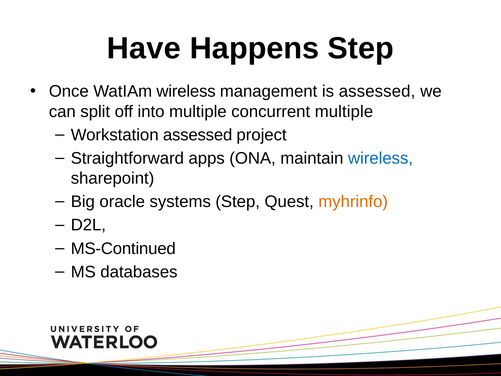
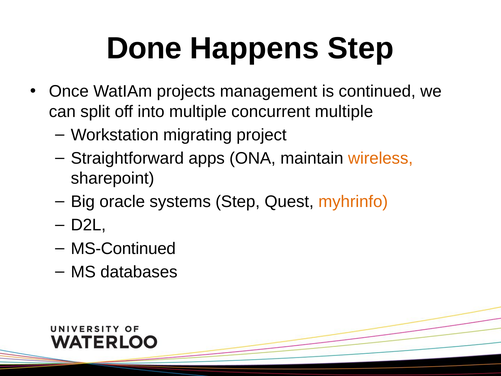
Have: Have -> Done (144, 48)
WatIAm wireless: wireless -> projects (186, 91)
is assessed: assessed -> continued (377, 91)
Workstation assessed: assessed -> migrating (198, 135)
wireless colour: blue -> orange (381, 158)
